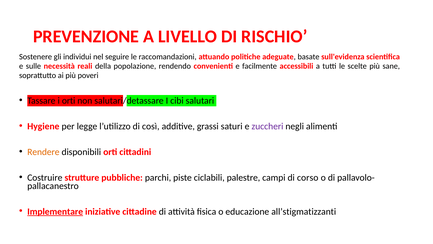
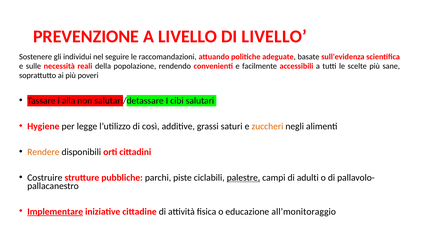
DI RISCHIO: RISCHIO -> LIVELLO (274, 36)
i orti: orti -> alla (69, 101)
zuccheri colour: purple -> orange (267, 126)
palestre underline: none -> present (243, 177)
corso: corso -> adulti (308, 177)
all’stigmatizzanti: all’stigmatizzanti -> all’monitoraggio (304, 211)
